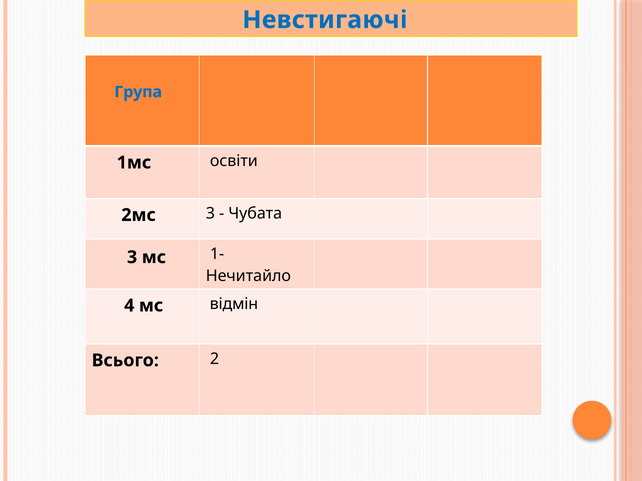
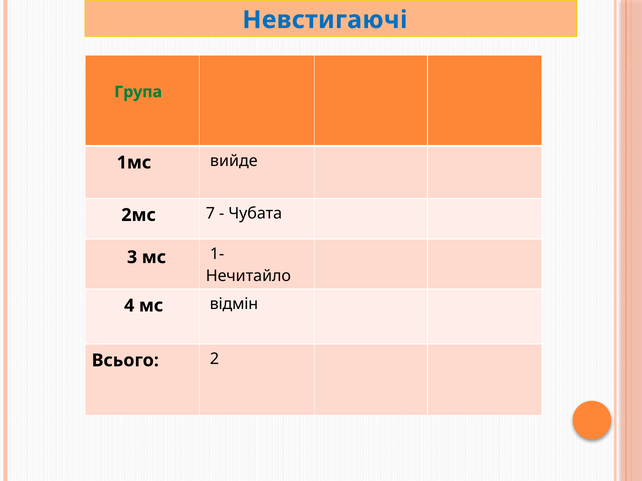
Група colour: blue -> green (138, 92)
освіти: освіти -> вийде (234, 161)
2мс 3: 3 -> 7 (210, 214)
